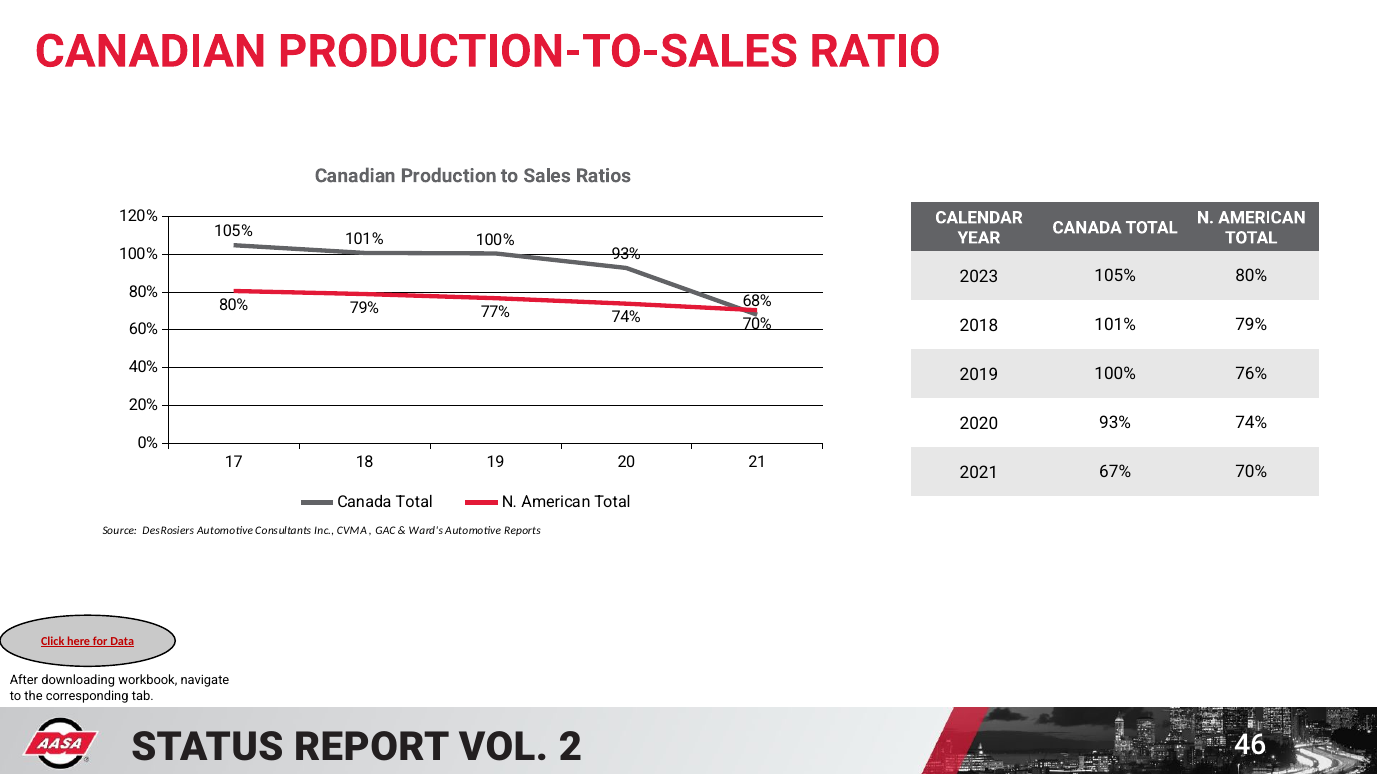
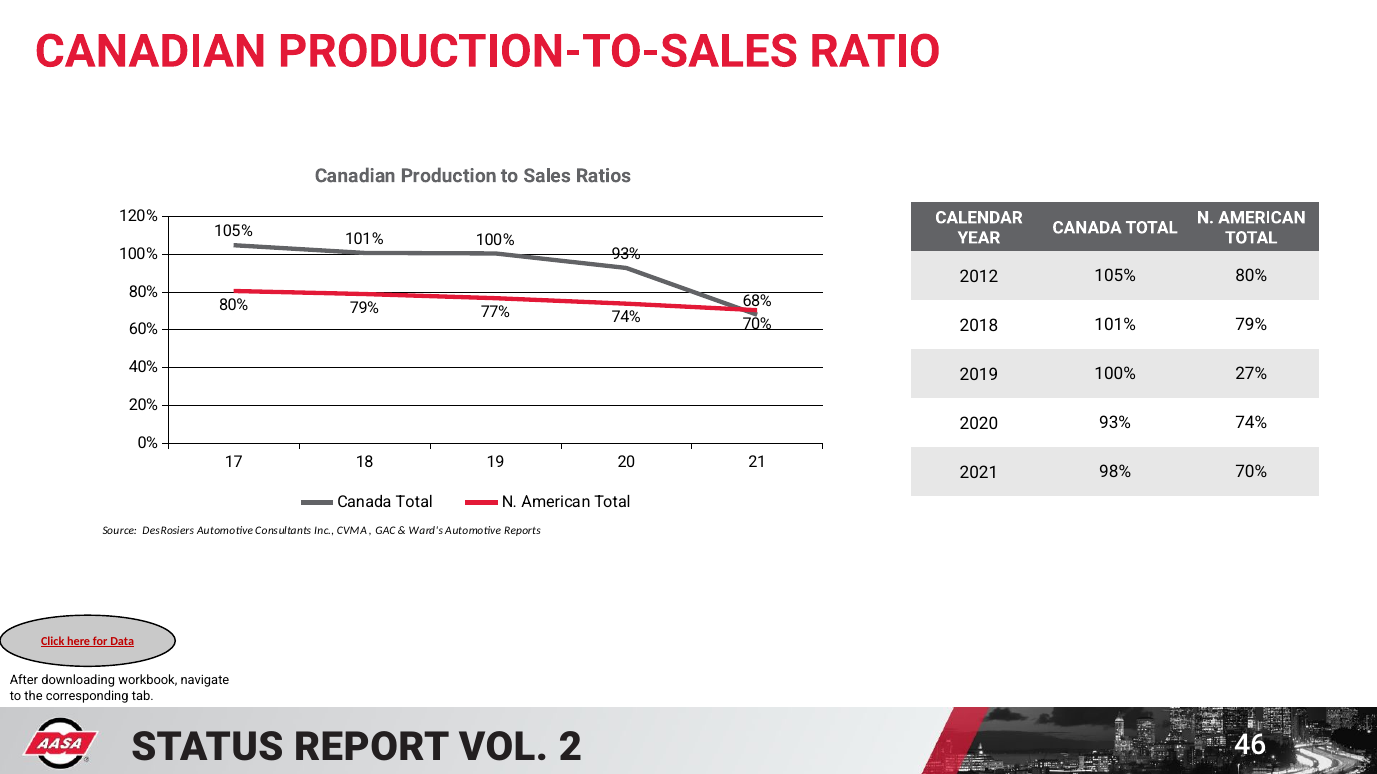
2023: 2023 -> 2012 (979, 277)
76%: 76% -> 27% (1251, 374)
67%: 67% -> 98% (1115, 473)
